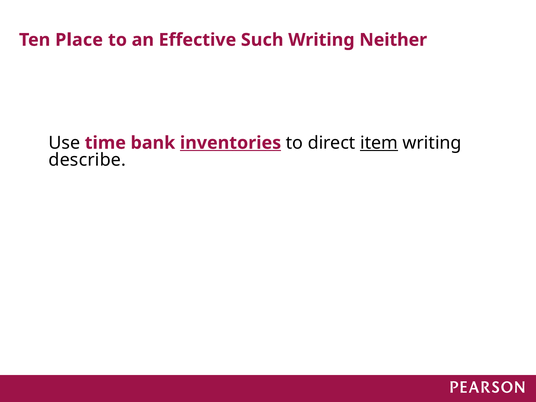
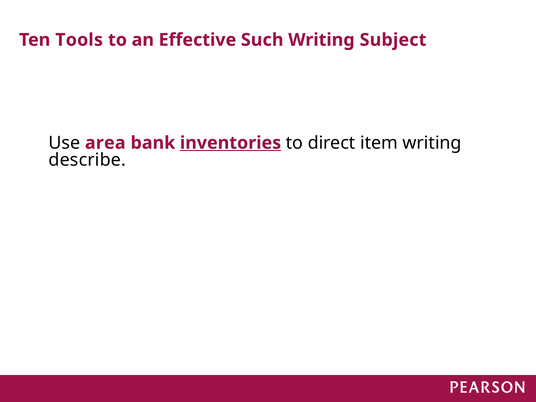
Place: Place -> Tools (79, 40)
Neither: Neither -> Subject (393, 40)
time: time -> area (105, 143)
item underline: present -> none (379, 143)
